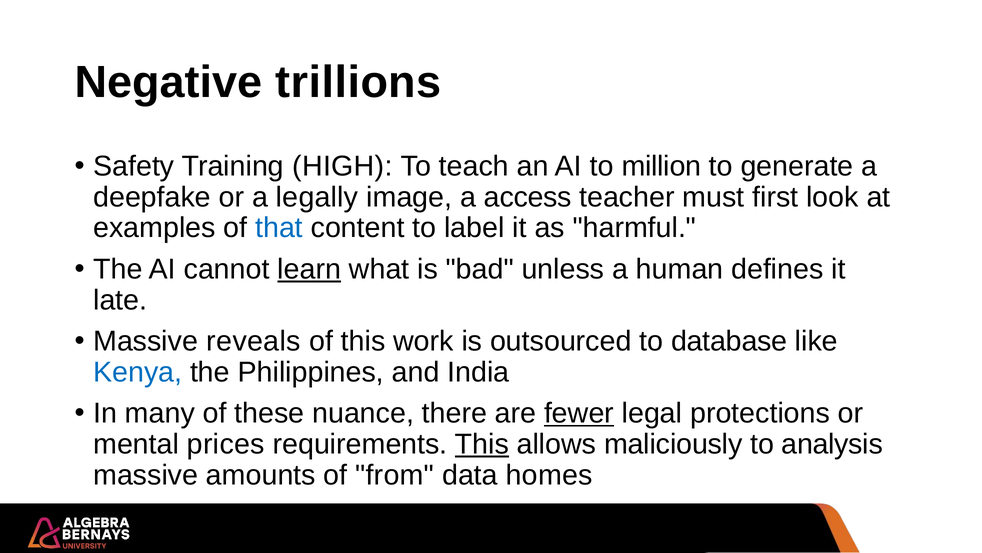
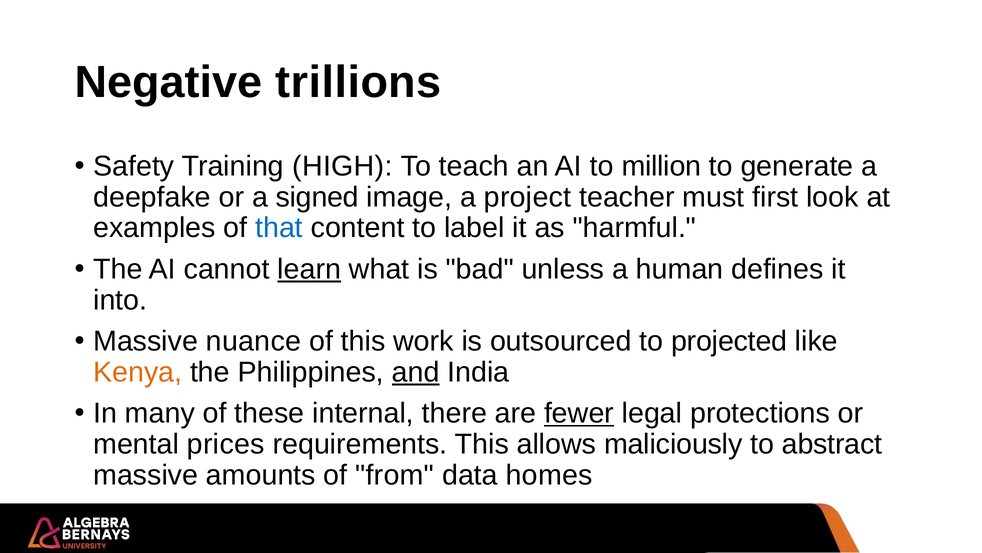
legally: legally -> signed (317, 197)
access: access -> project (528, 197)
late: late -> into (120, 300)
reveals: reveals -> nuance (254, 341)
database: database -> projected (729, 341)
Kenya colour: blue -> orange (138, 372)
and underline: none -> present (416, 372)
nuance: nuance -> internal (363, 413)
This underline: present -> none (482, 444)
analysis: analysis -> abstract (832, 444)
